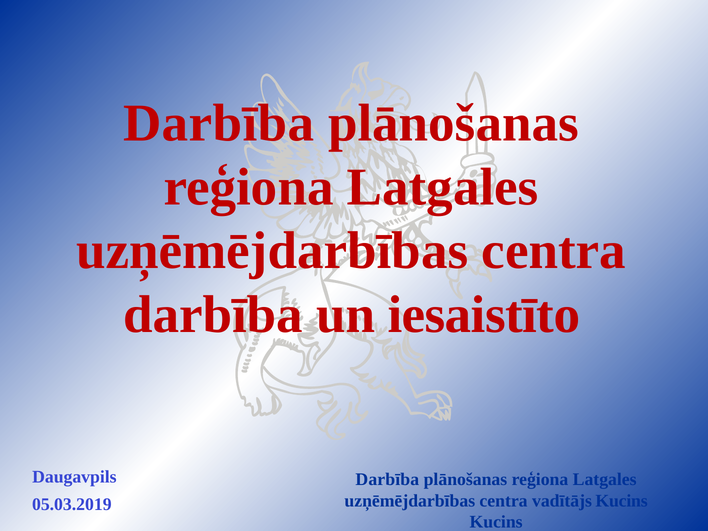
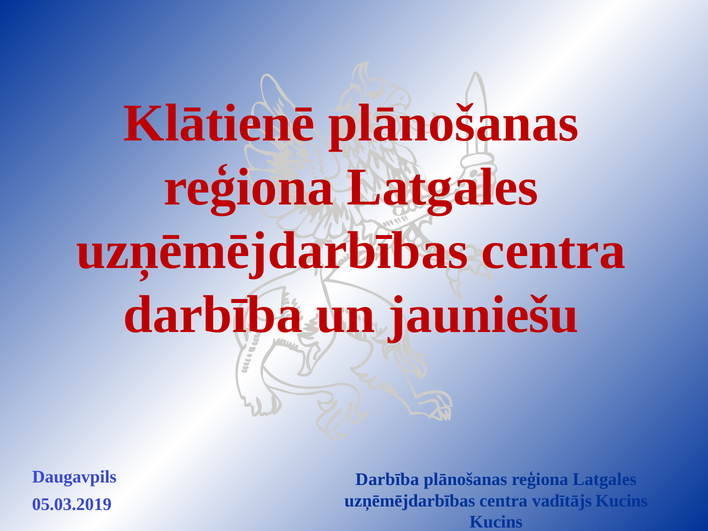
Darbība: Darbība -> Klātienē (219, 123)
iesaistīto: iesaistīto -> jauniešu (484, 315)
